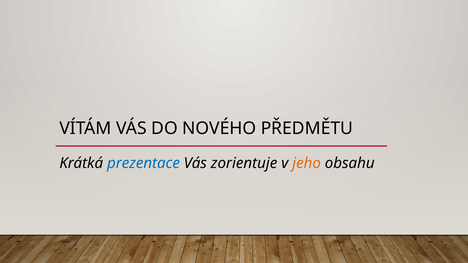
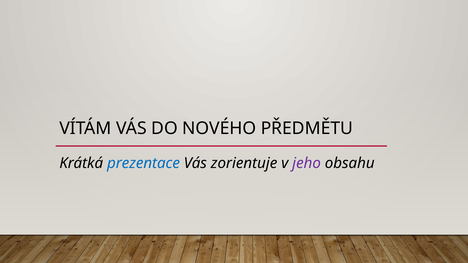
jeho colour: orange -> purple (307, 163)
